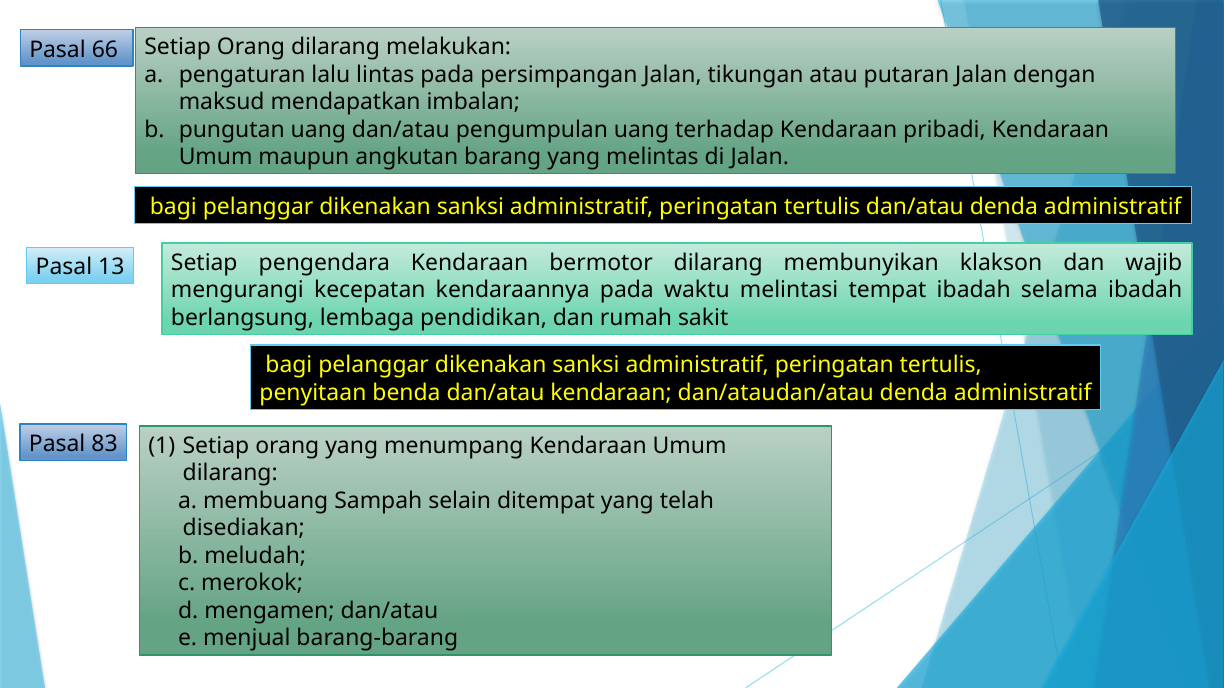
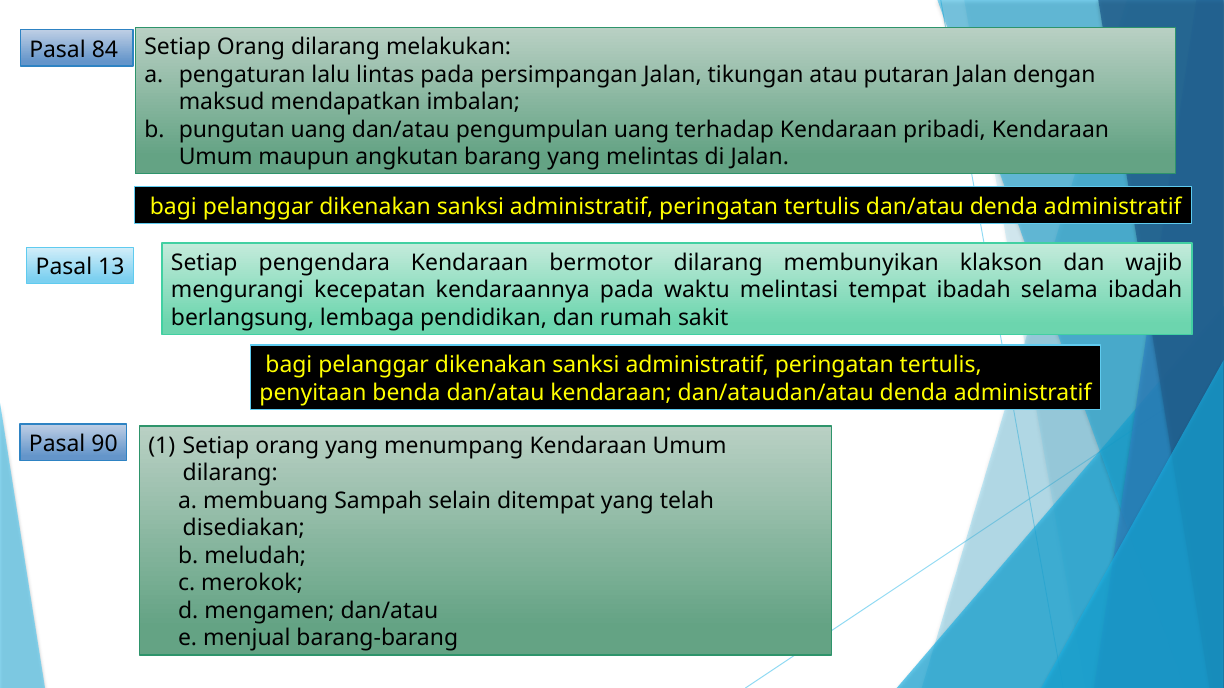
66: 66 -> 84 (105, 49)
83: 83 -> 90 (105, 444)
